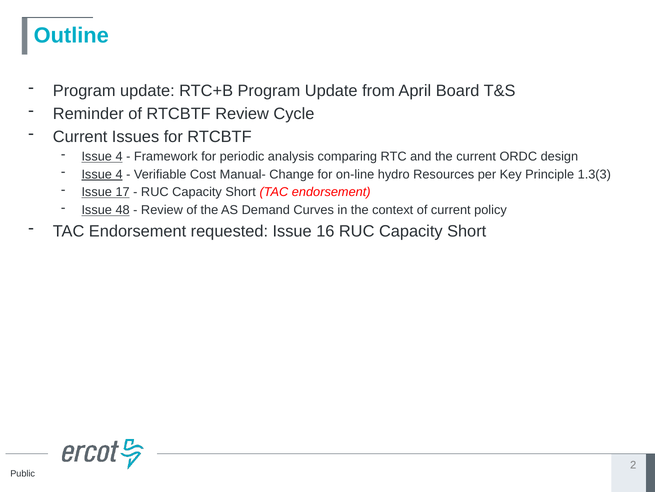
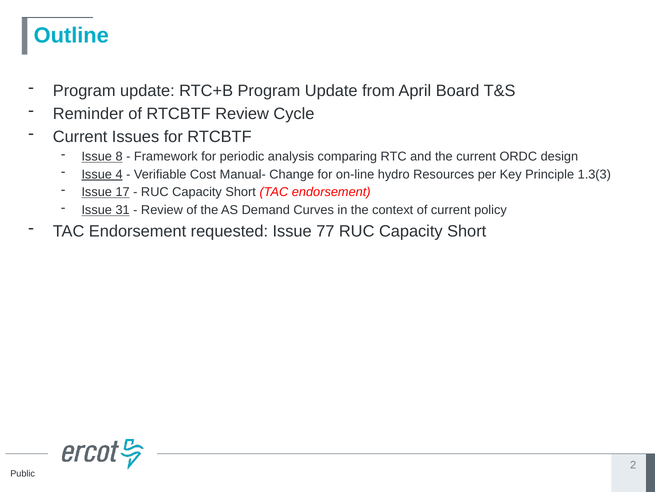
4: 4 -> 8 (119, 156)
48: 48 -> 31 (123, 210)
16: 16 -> 77 (325, 231)
